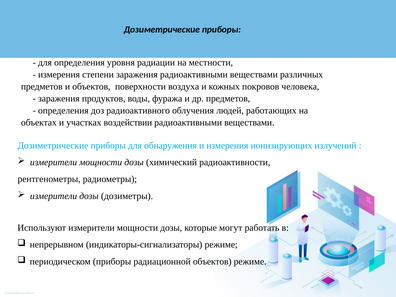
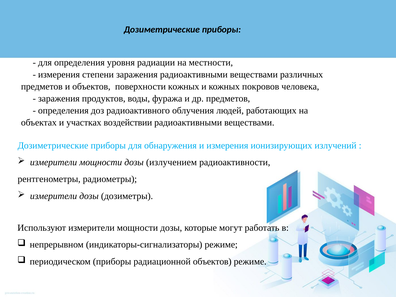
поверхности воздуха: воздуха -> кожных (184, 86)
химический: химический -> излучением (171, 162)
